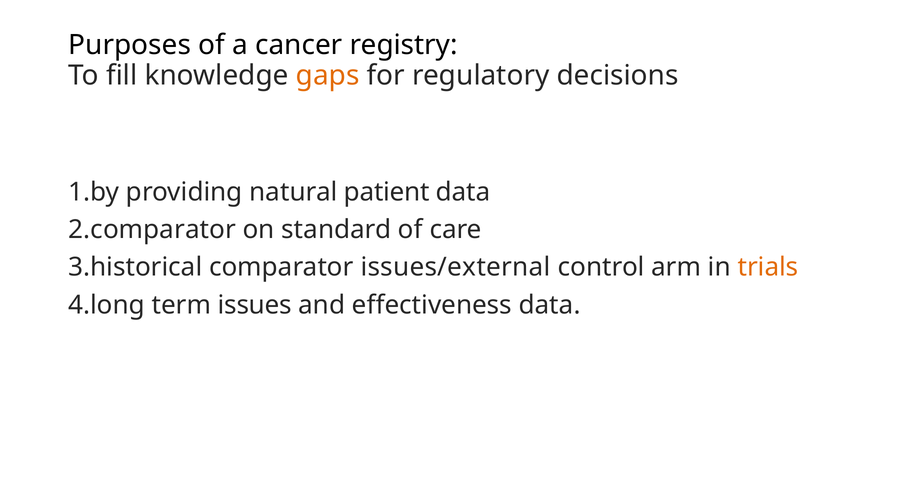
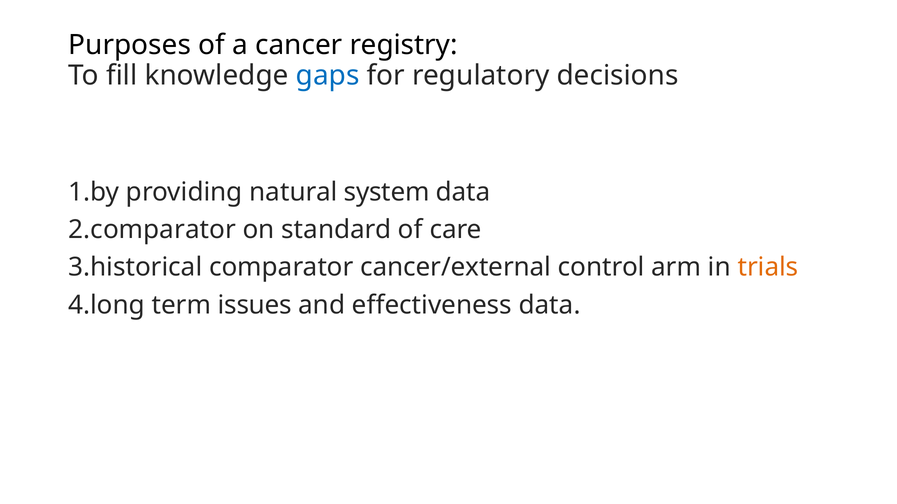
gaps colour: orange -> blue (328, 75)
patient: patient -> system (387, 192)
issues/external: issues/external -> cancer/external (456, 268)
